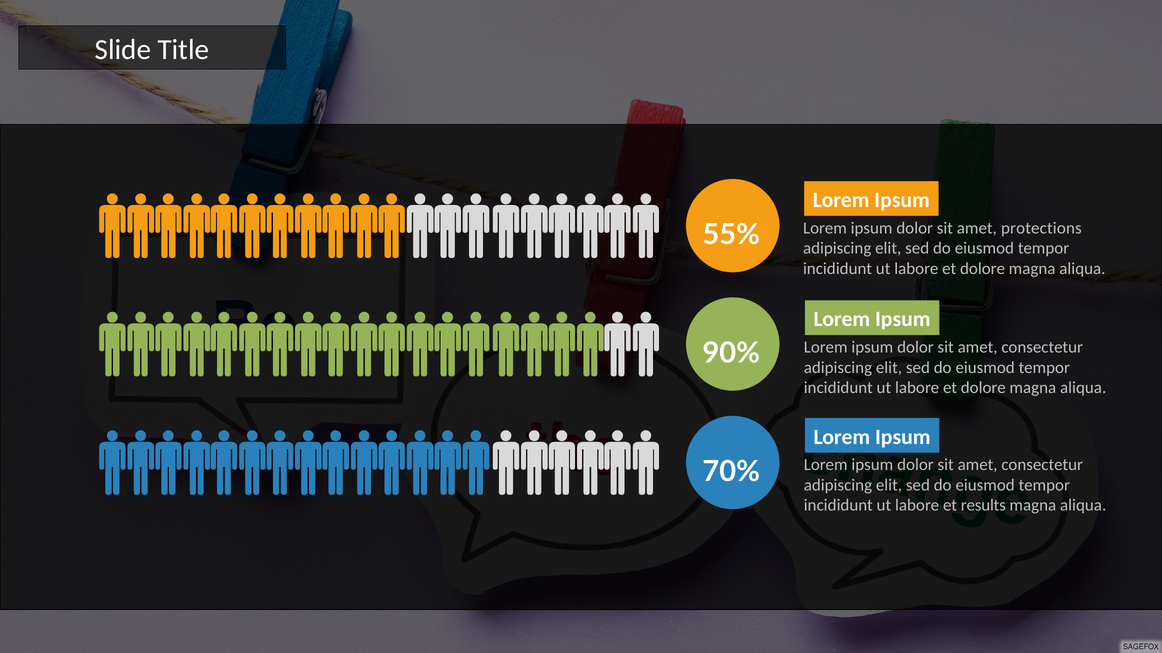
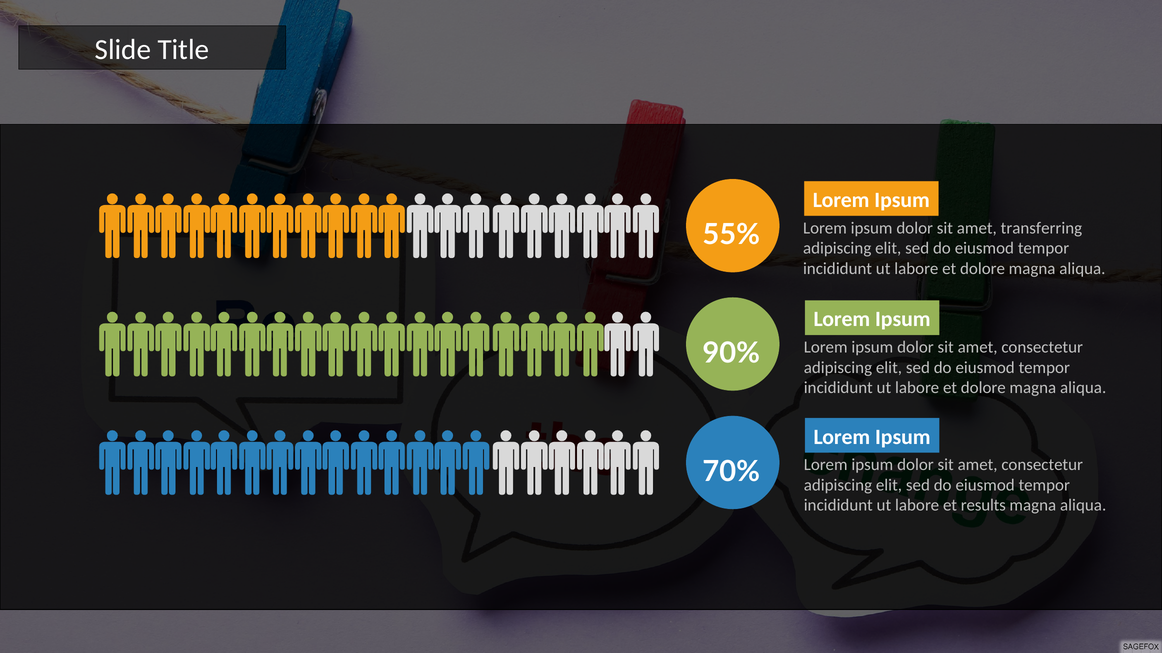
protections: protections -> transferring (1041, 228)
